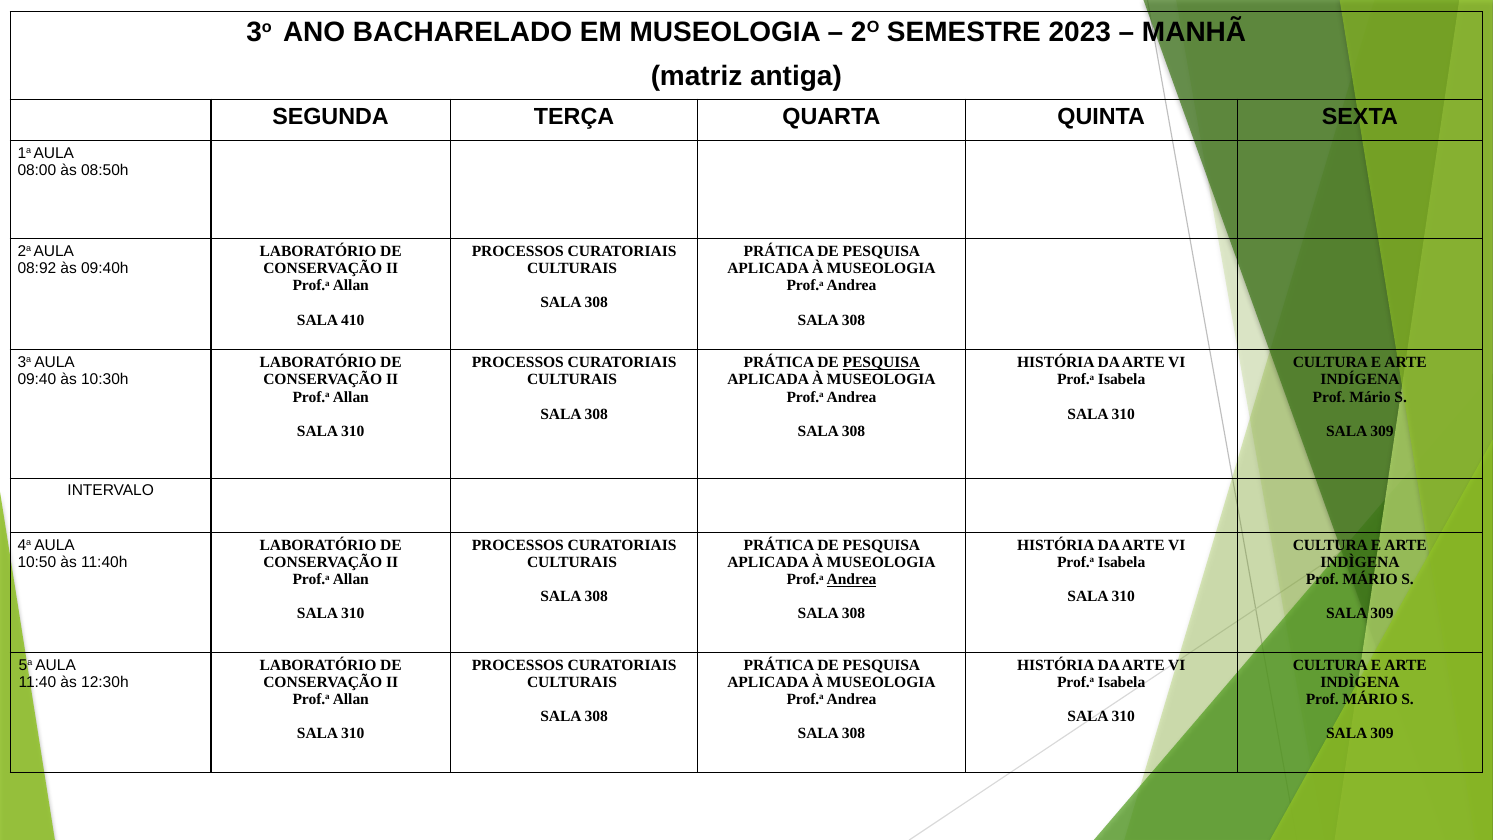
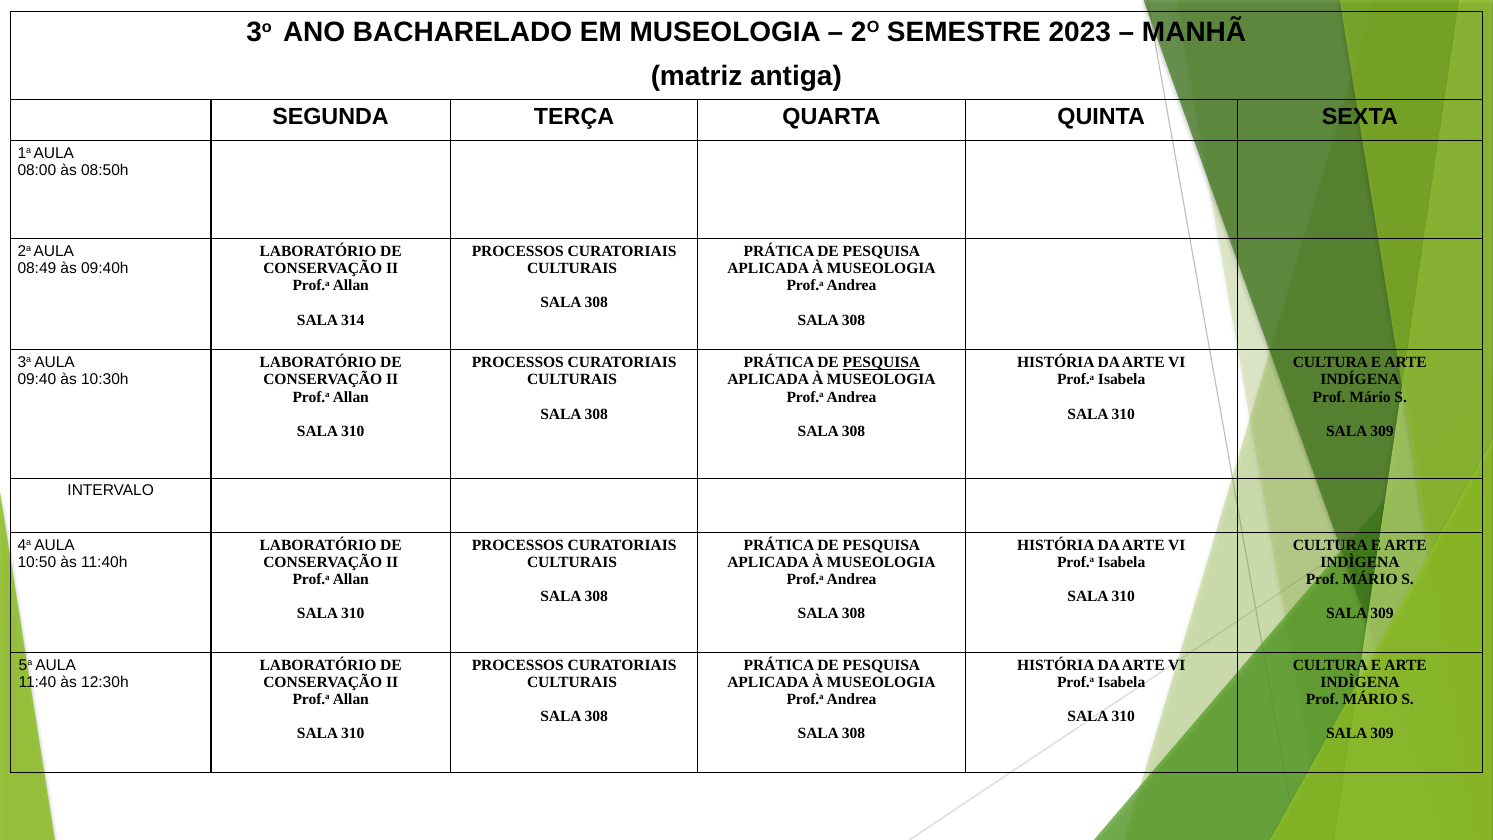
08:92: 08:92 -> 08:49 (37, 268)
410: 410 -> 314 (353, 320)
Andrea underline: present -> none (852, 579)
